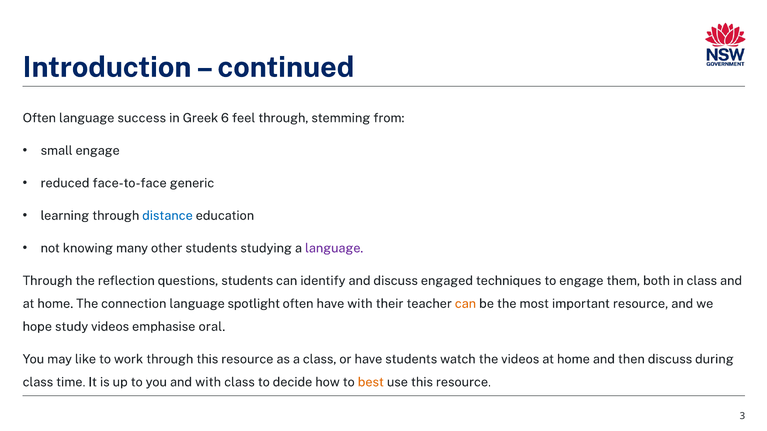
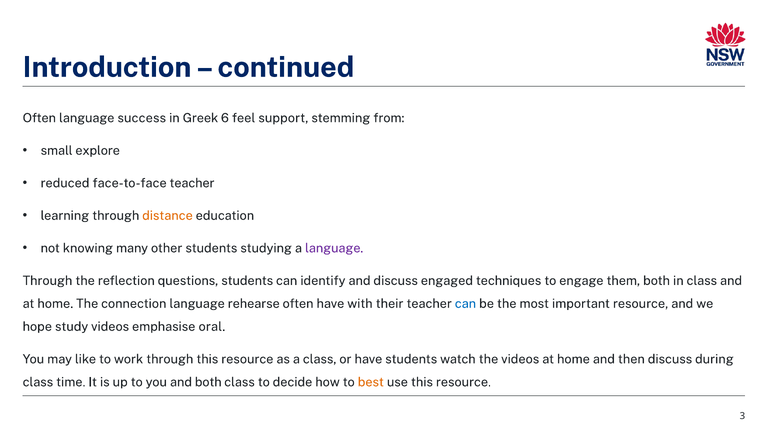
feel through: through -> support (283, 118)
small engage: engage -> explore (98, 151)
face-to-face generic: generic -> teacher (192, 183)
distance colour: blue -> orange (168, 216)
spotlight: spotlight -> rehearse (254, 304)
can colour: orange -> blue (465, 304)
and with: with -> both (208, 382)
